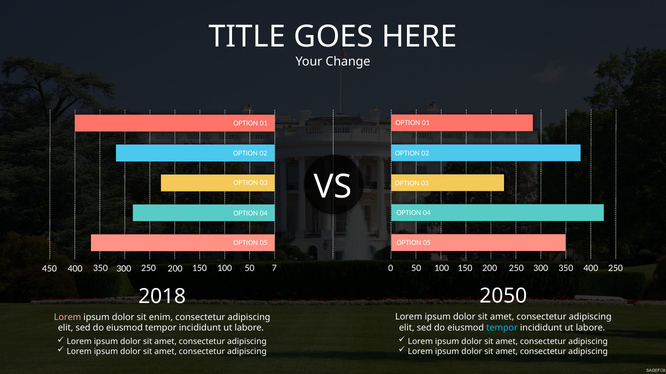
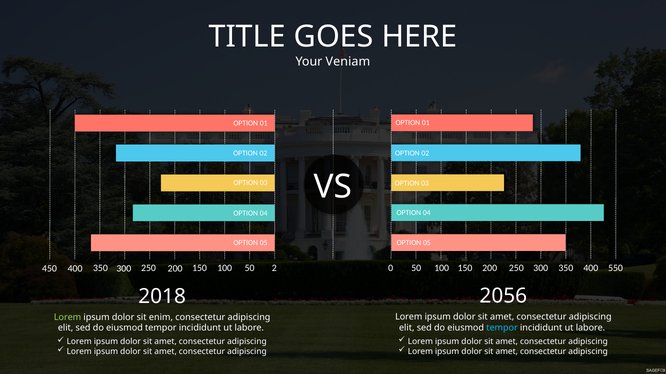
Change: Change -> Veniam (348, 62)
400 250: 250 -> 550 (616, 268)
7: 7 -> 2 (274, 269)
2050: 2050 -> 2056 (503, 296)
Lorem colour: pink -> light green (68, 318)
